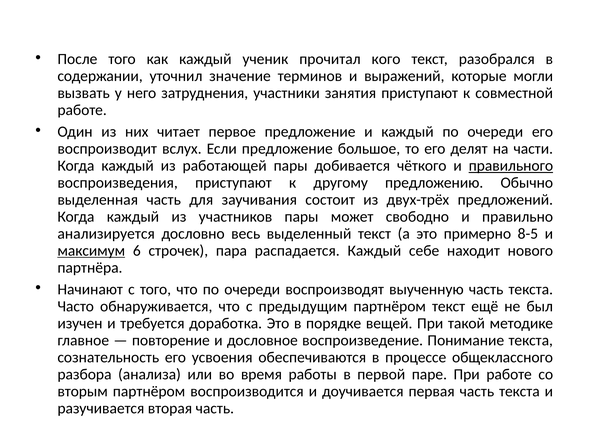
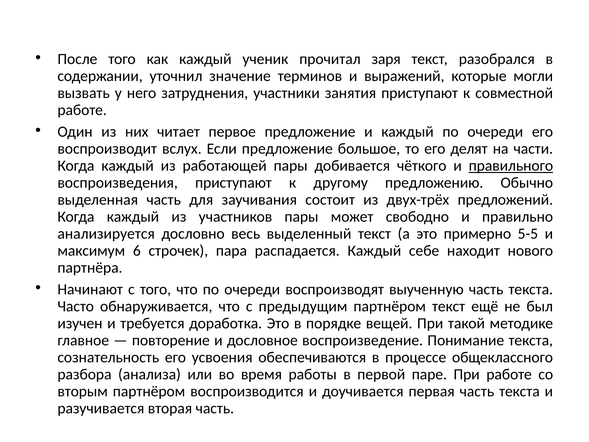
кого: кого -> заря (386, 59)
8-5: 8-5 -> 5-5 (528, 234)
максимум underline: present -> none (91, 251)
